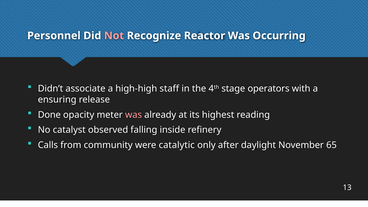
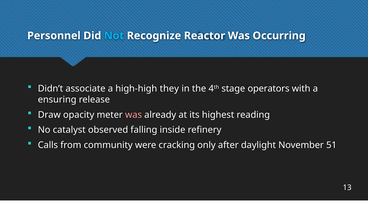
Not colour: pink -> light blue (114, 36)
staff: staff -> they (169, 89)
Done: Done -> Draw (49, 115)
catalytic: catalytic -> cracking (177, 145)
65: 65 -> 51 (331, 145)
